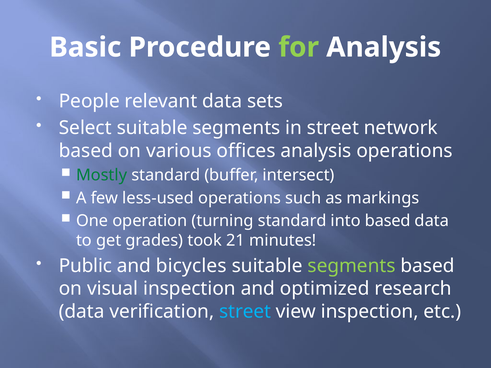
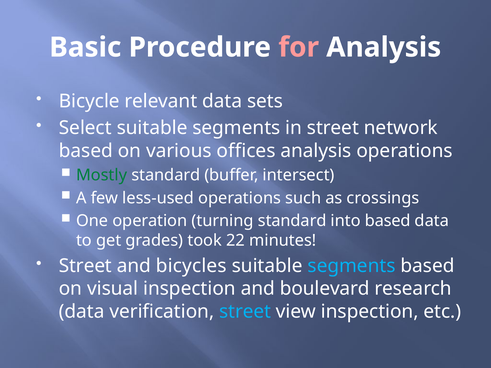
for colour: light green -> pink (299, 47)
People: People -> Bicycle (89, 101)
markings: markings -> crossings (383, 198)
21: 21 -> 22 (236, 241)
Public: Public -> Street (85, 266)
segments colour: light green -> light blue (352, 266)
optimized: optimized -> boulevard (325, 289)
